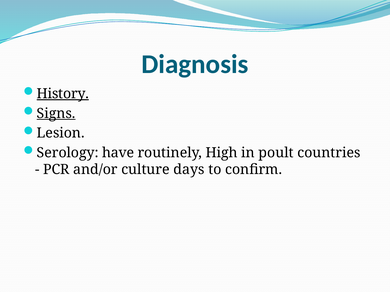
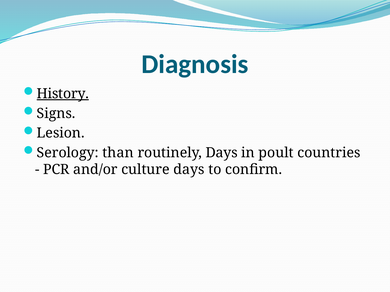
Signs underline: present -> none (56, 114)
have: have -> than (118, 153)
routinely High: High -> Days (222, 153)
